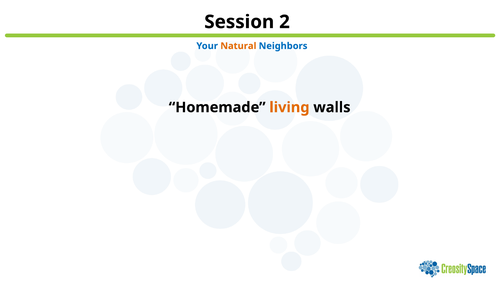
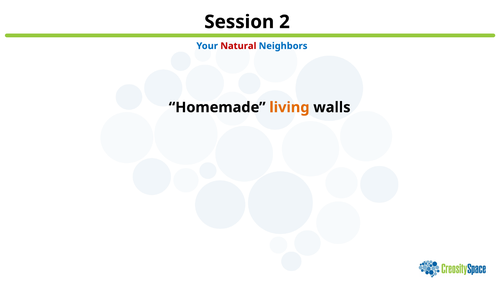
Natural colour: orange -> red (238, 46)
